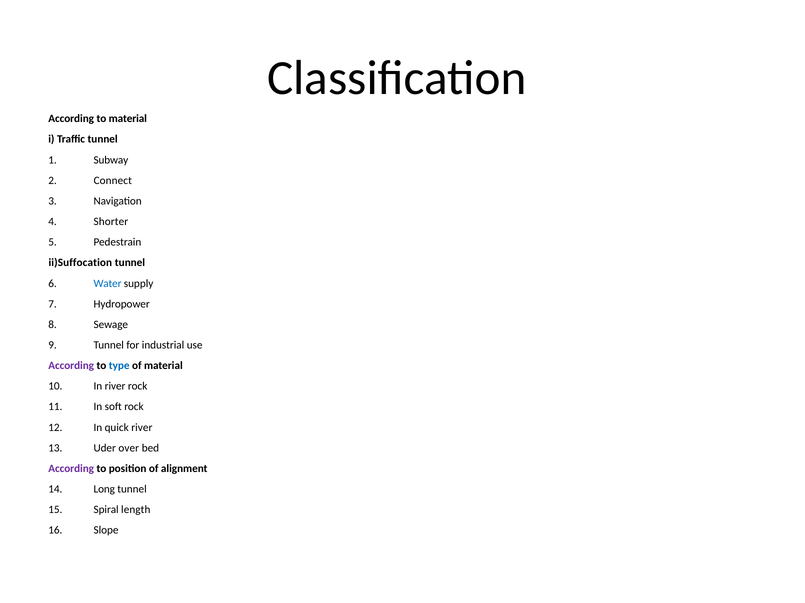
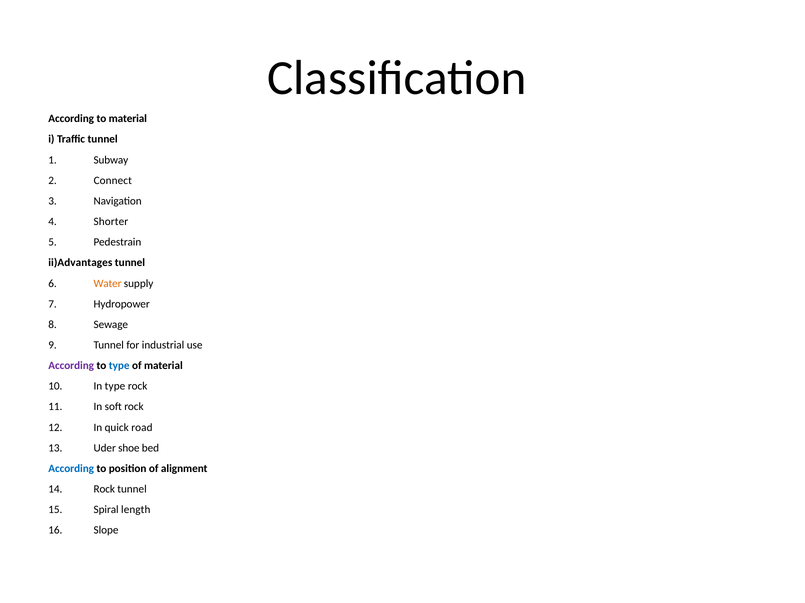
ii)Suffocation: ii)Suffocation -> ii)Advantages (80, 263)
Water colour: blue -> orange (108, 284)
In river: river -> type (115, 387)
quick river: river -> road (142, 428)
over: over -> shoe (129, 448)
According colour: purple -> blue (71, 469)
Long: Long -> Rock (104, 490)
